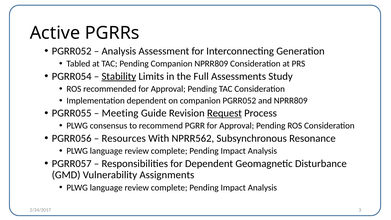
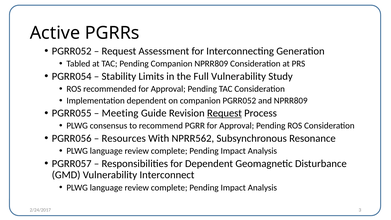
Analysis: Analysis -> Request (119, 51)
Stability underline: present -> none (119, 76)
Full Assessments: Assessments -> Vulnerability (239, 76)
Assignments: Assignments -> Interconnect (167, 175)
